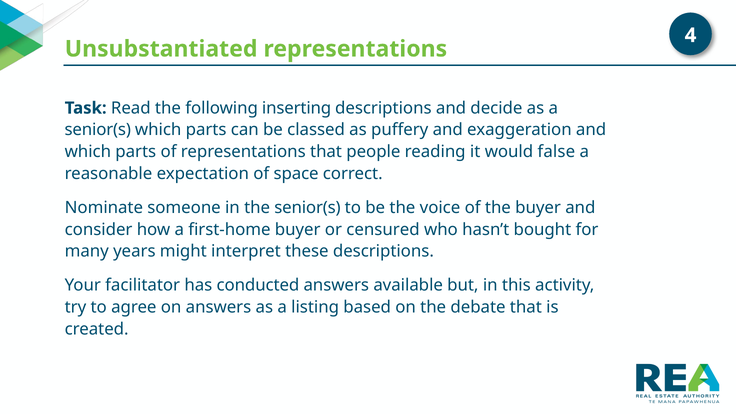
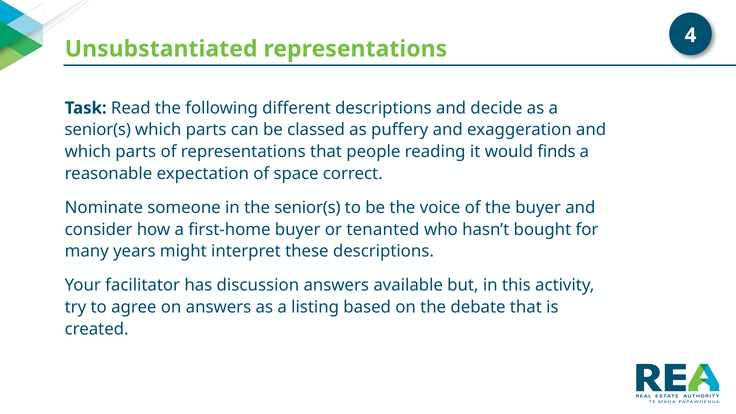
inserting: inserting -> different (297, 108)
false: false -> finds (556, 152)
censured: censured -> tenanted (383, 229)
conducted: conducted -> discussion (258, 285)
